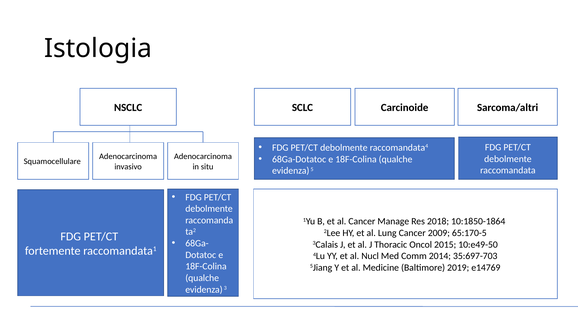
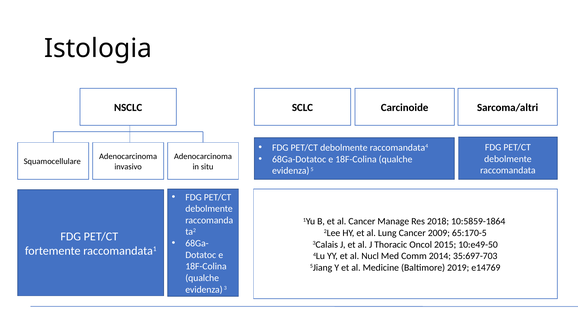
10:1850-1864: 10:1850-1864 -> 10:5859-1864 (478, 222)
